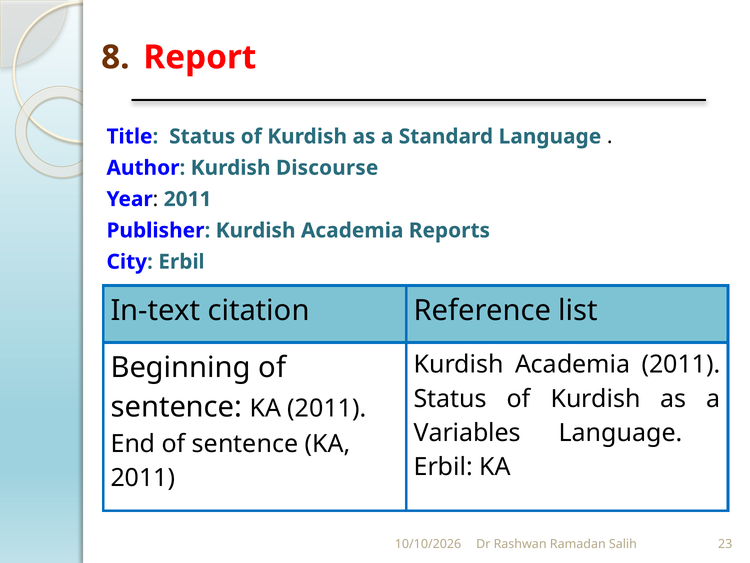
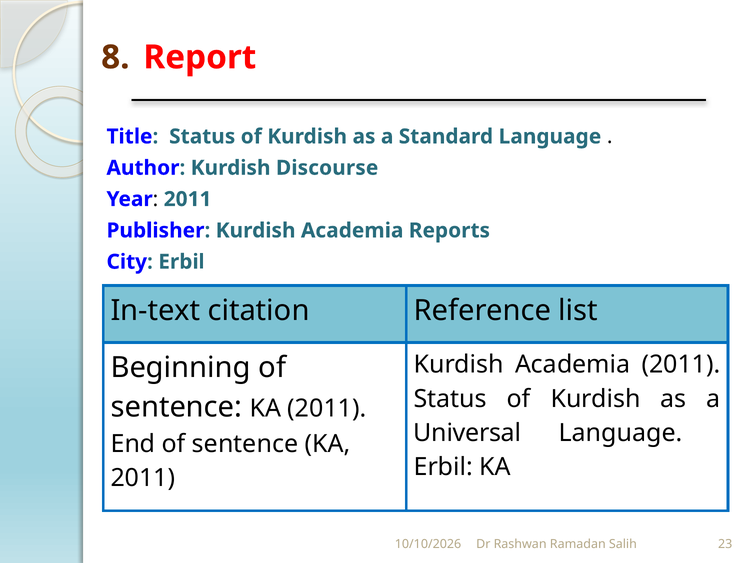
Variables: Variables -> Universal (467, 433)
